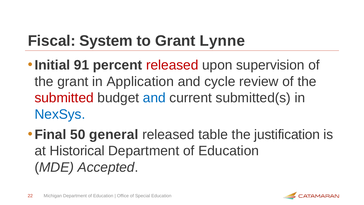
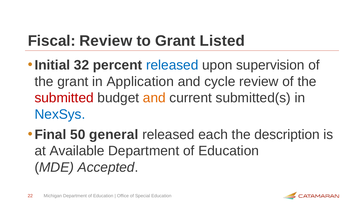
Fiscal System: System -> Review (106, 41)
Lynne: Lynne -> Listed (222, 41)
91: 91 -> 32 (82, 65)
released colour: red -> blue (172, 65)
and colour: blue -> orange (154, 98)
table: table -> each (213, 134)
justification: justification -> description (287, 134)
Historical: Historical -> Available (77, 151)
